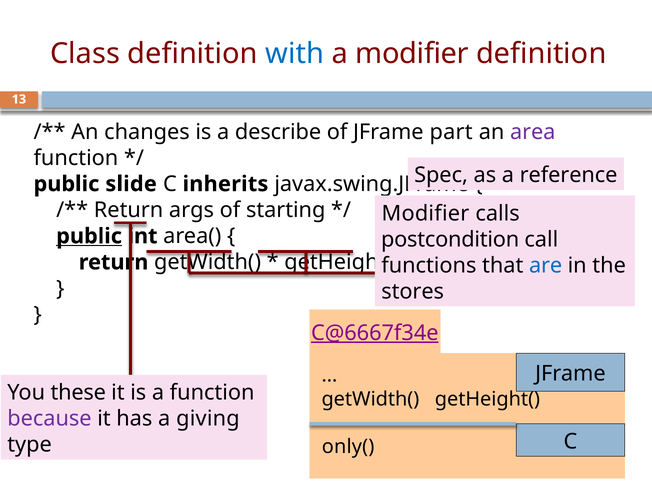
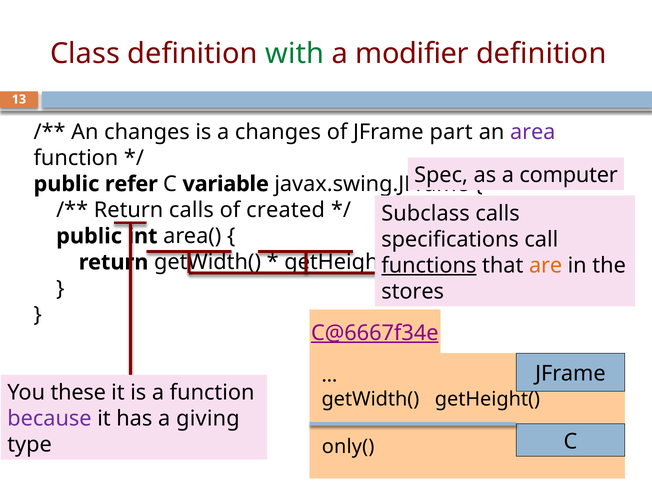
with colour: blue -> green (295, 54)
a describe: describe -> changes (278, 132)
reference: reference -> computer (569, 175)
slide: slide -> refer (131, 184)
inherits: inherits -> variable (226, 184)
args: args -> calls (191, 210)
starting: starting -> created (286, 210)
Modifier: Modifier -> Subclass (426, 213)
public underline: present -> none (89, 236)
postcondition: postcondition -> specifications (450, 239)
functions underline: none -> present (429, 266)
are colour: blue -> orange (546, 266)
